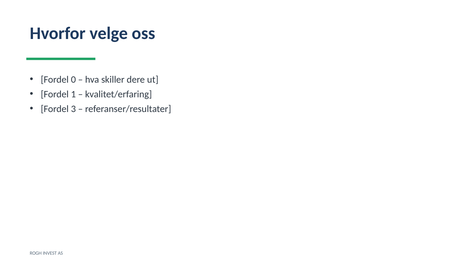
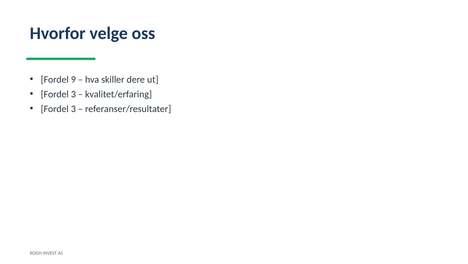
0: 0 -> 9 (73, 79)
1: 1 -> 3 (73, 94)
